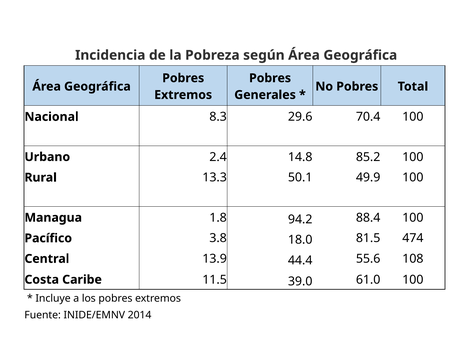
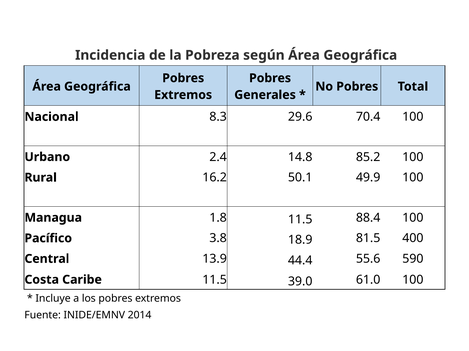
13.3: 13.3 -> 16.2 (215, 178)
1.8 94.2: 94.2 -> 11.5 (300, 220)
18.0: 18.0 -> 18.9 (300, 240)
474: 474 -> 400 (413, 239)
108: 108 -> 590 (413, 259)
